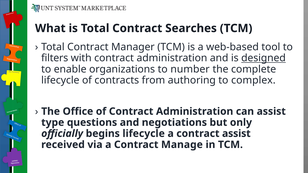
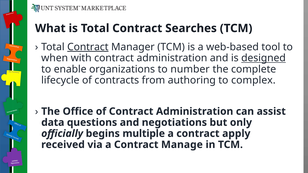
Contract underline: none -> present (88, 47)
filters: filters -> when (55, 58)
type: type -> data (53, 123)
begins lifecycle: lifecycle -> multiple (144, 134)
contract assist: assist -> apply (236, 134)
